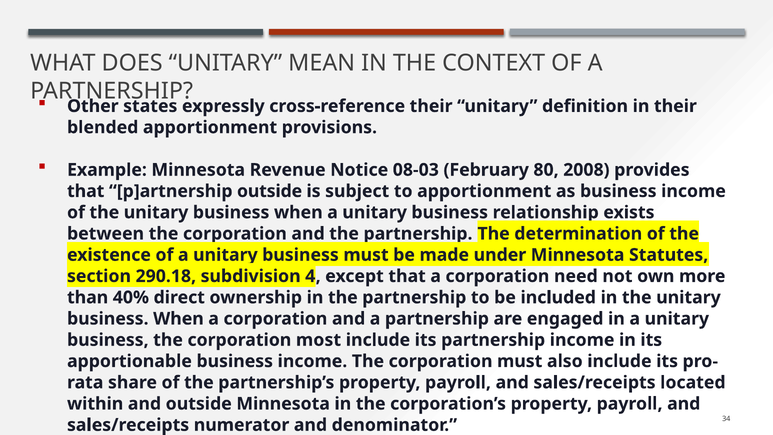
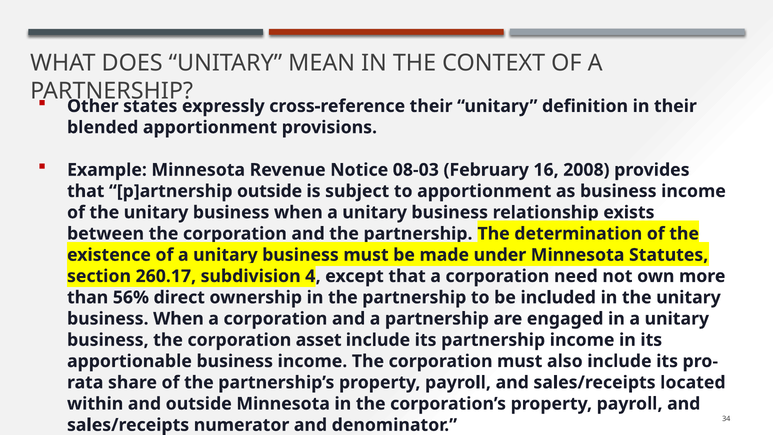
80: 80 -> 16 (546, 170)
290.18: 290.18 -> 260.17 (166, 276)
40%: 40% -> 56% (131, 297)
most: most -> asset (319, 340)
